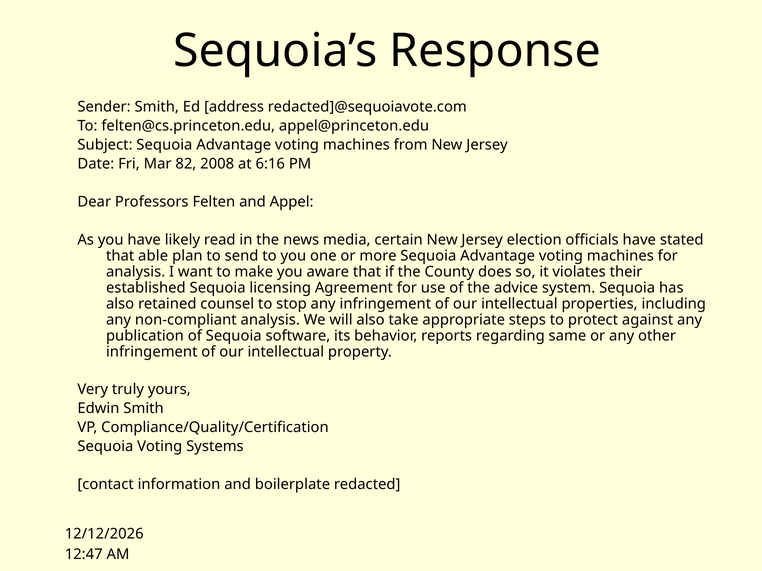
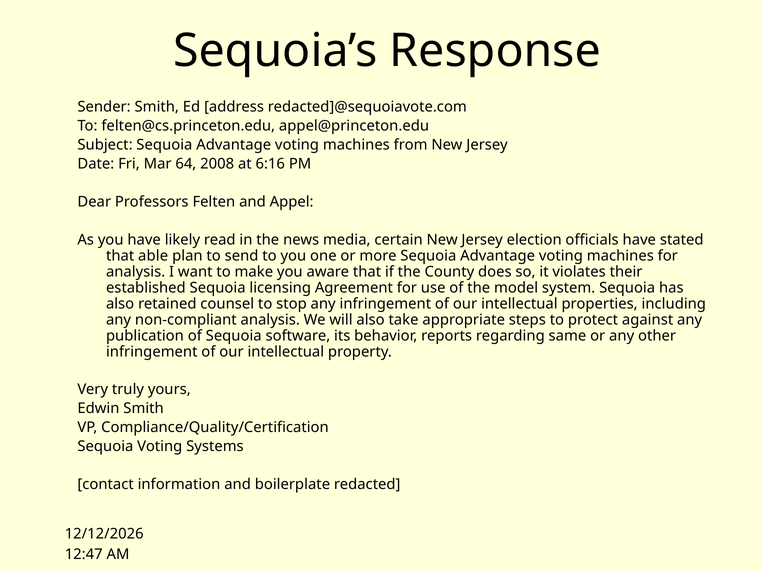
82: 82 -> 64 (186, 164)
advice: advice -> model (516, 288)
